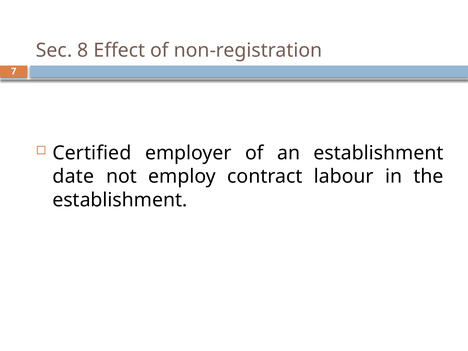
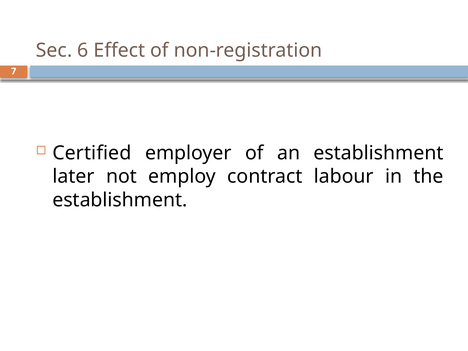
8: 8 -> 6 (83, 50)
date: date -> later (73, 177)
